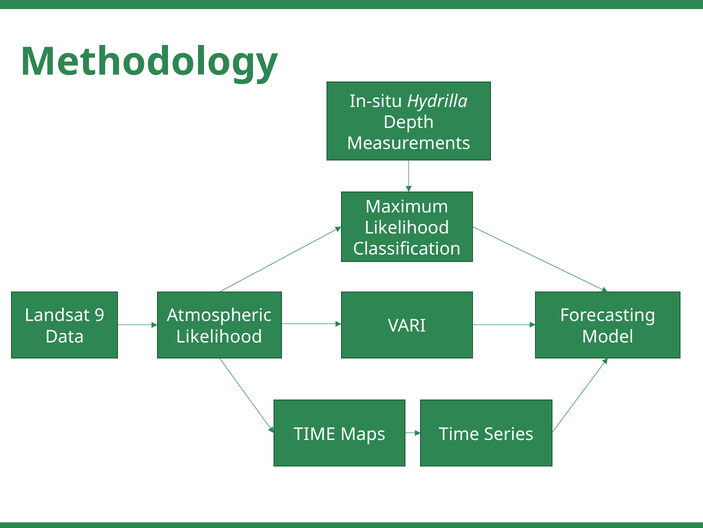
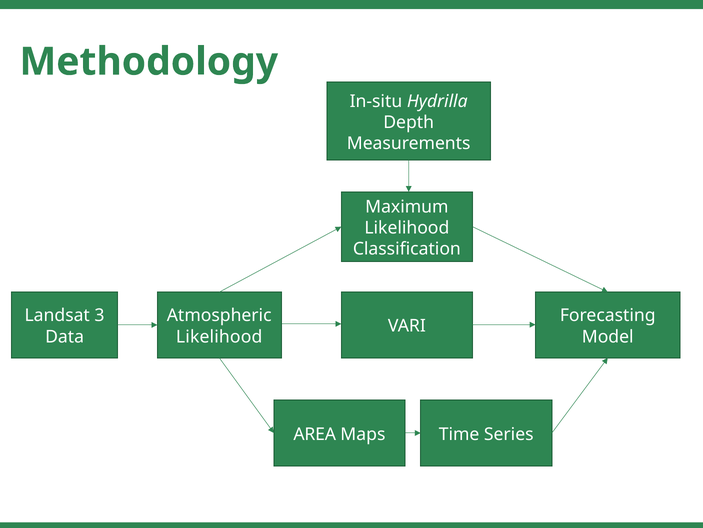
9: 9 -> 3 (99, 315)
TIME: TIME -> AREA (315, 434)
